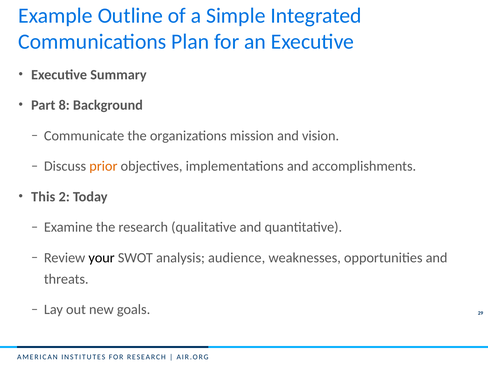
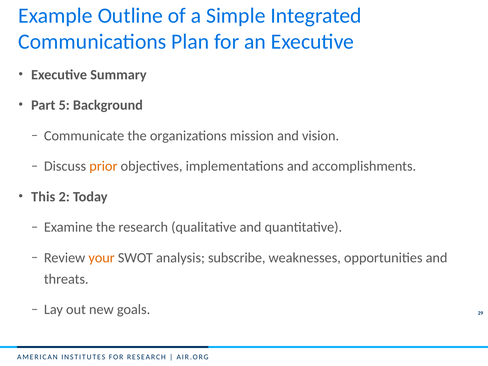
8: 8 -> 5 (64, 105)
your colour: black -> orange (102, 258)
audience: audience -> subscribe (237, 258)
